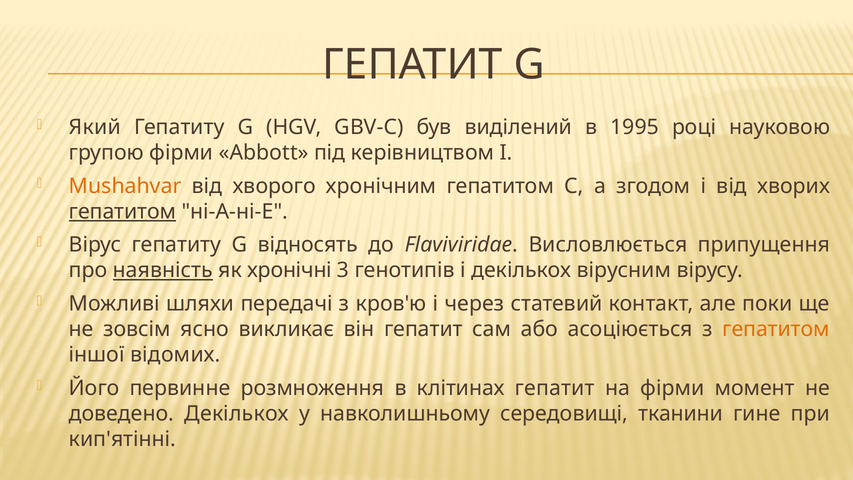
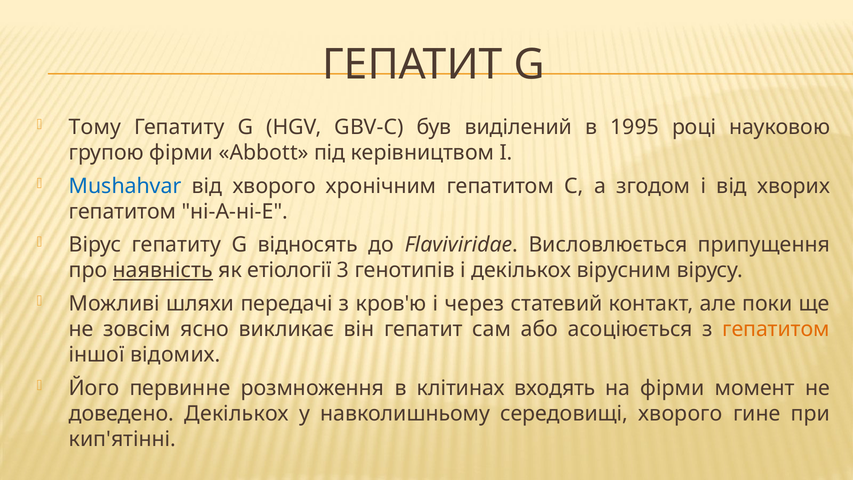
Який: Який -> Тому (95, 127)
Mushahvar colour: orange -> blue (125, 186)
гепатитом underline: present -> none (122, 212)
хронічні: хронічні -> етіології (290, 270)
клітинах гепатит: гепатит -> входять (555, 388)
середовищі тканини: тканини -> хворого (681, 413)
